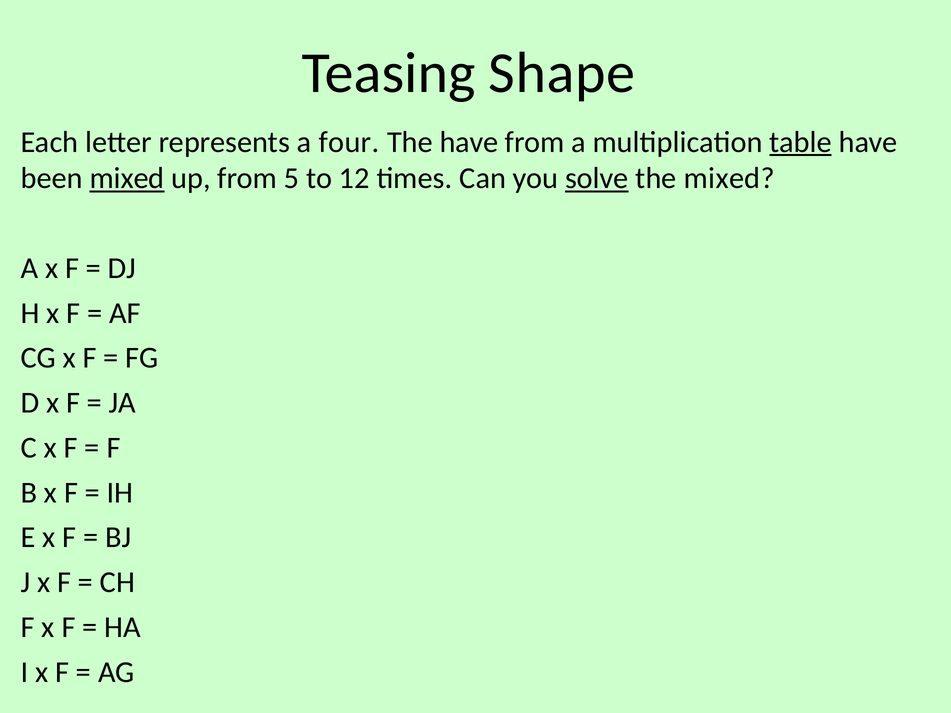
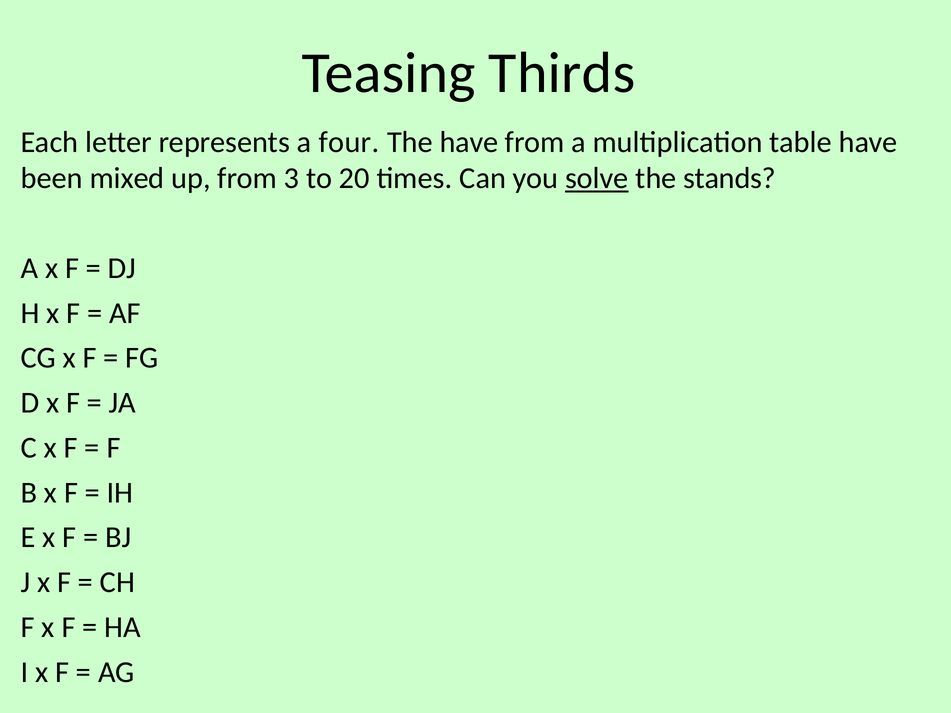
Shape: Shape -> Thirds (562, 73)
table underline: present -> none (801, 142)
mixed underline: present -> none (127, 178)
5: 5 -> 3 (292, 178)
12: 12 -> 20 (354, 178)
the mixed: mixed -> stands (730, 178)
